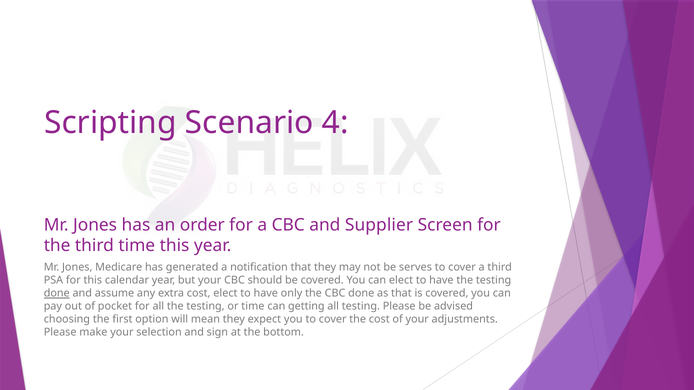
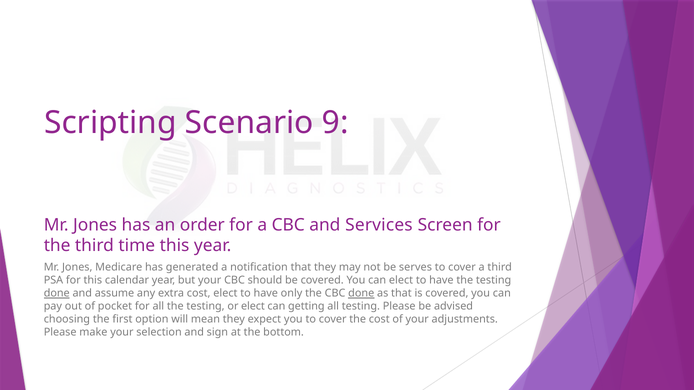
4: 4 -> 9 (335, 123)
Supplier: Supplier -> Services (379, 225)
done underline: none -> present (361, 294)
or time: time -> elect (253, 307)
